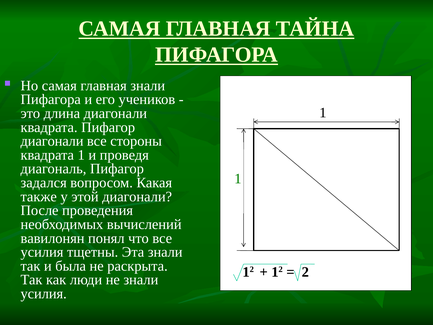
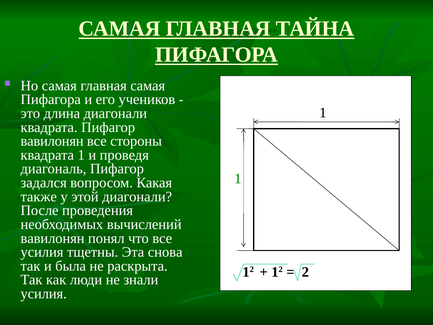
главная знали: знали -> самая (148, 86)
диагонали: диагонали -> вавилонян (52, 141)
Эта знали: знали -> снова (165, 252)
